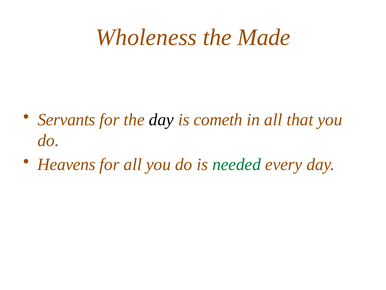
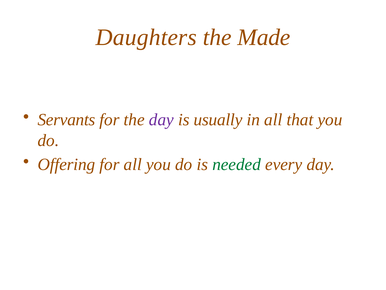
Wholeness: Wholeness -> Daughters (146, 37)
day colour: black -> purple (161, 120)
cometh: cometh -> usually (218, 120)
Heavens: Heavens -> Offering (66, 164)
